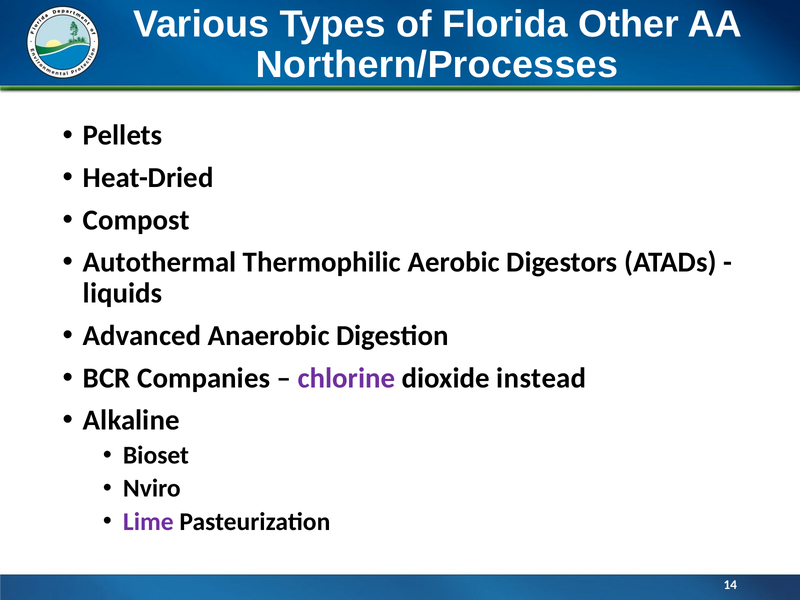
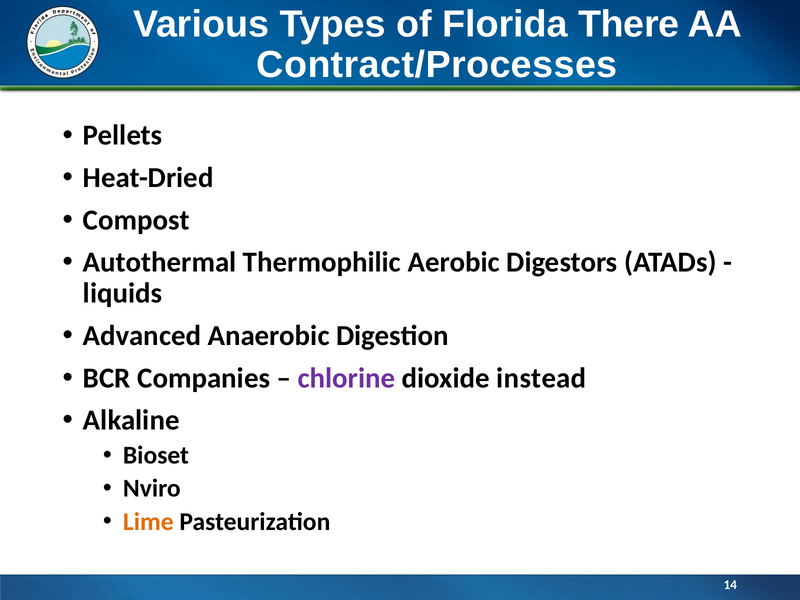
Other: Other -> There (629, 24)
Northern/Processes: Northern/Processes -> Contract/Processes (437, 65)
Lime colour: purple -> orange (148, 522)
